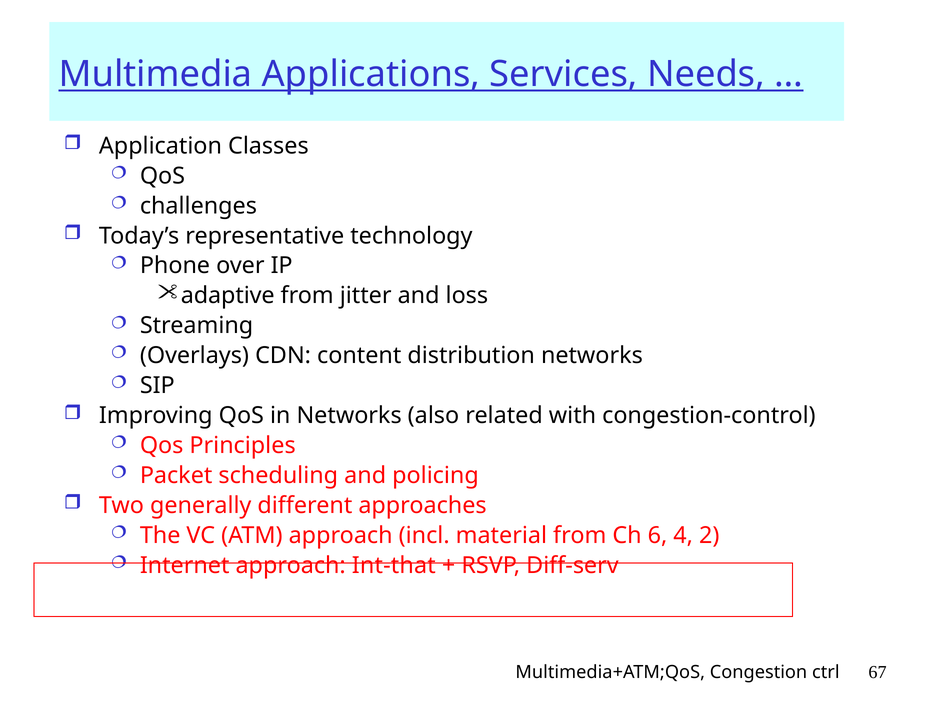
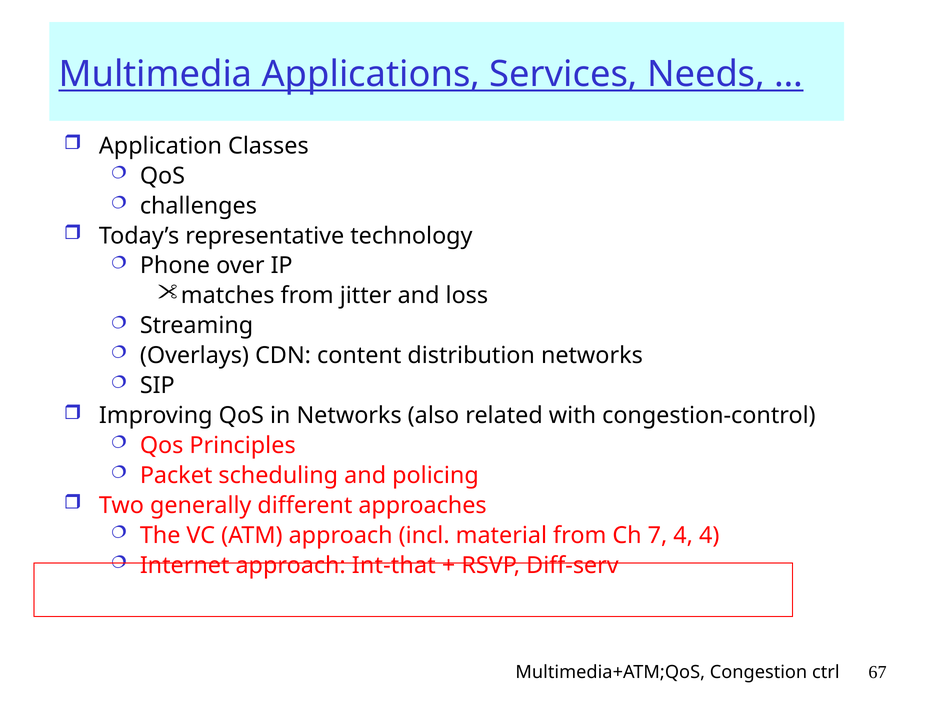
adaptive: adaptive -> matches (228, 295)
6: 6 -> 7 (657, 535)
4 2: 2 -> 4 (709, 535)
